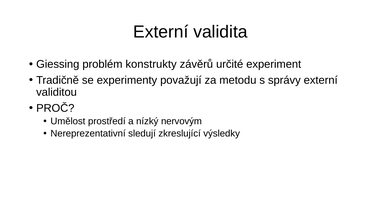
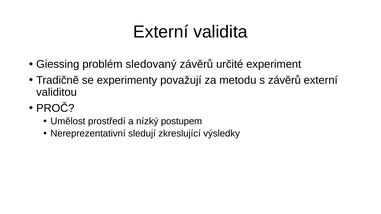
konstrukty: konstrukty -> sledovaný (151, 64)
s správy: správy -> závěrů (284, 80)
nervovým: nervovým -> postupem (181, 122)
